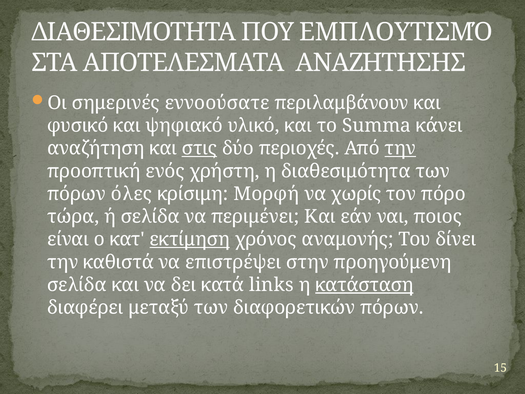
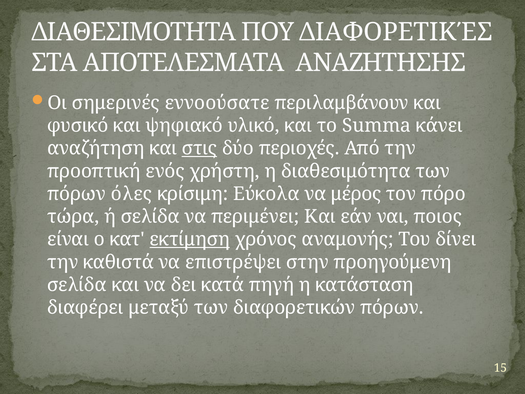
ΕΜΠΛΟΥΤΙΣΜΌ: ΕΜΠΛΟΥΤΙΣΜΌ -> ΔΙΑΦΟΡΕΤΙΚΈΣ (396, 32)
την underline: present -> none (400, 148)
Μορφή: Μορφή -> Εύκολα (266, 194)
χωρίς: χωρίς -> μέρος (356, 194)
links: links -> πηγή (271, 285)
κατάσταση underline: present -> none (364, 285)
